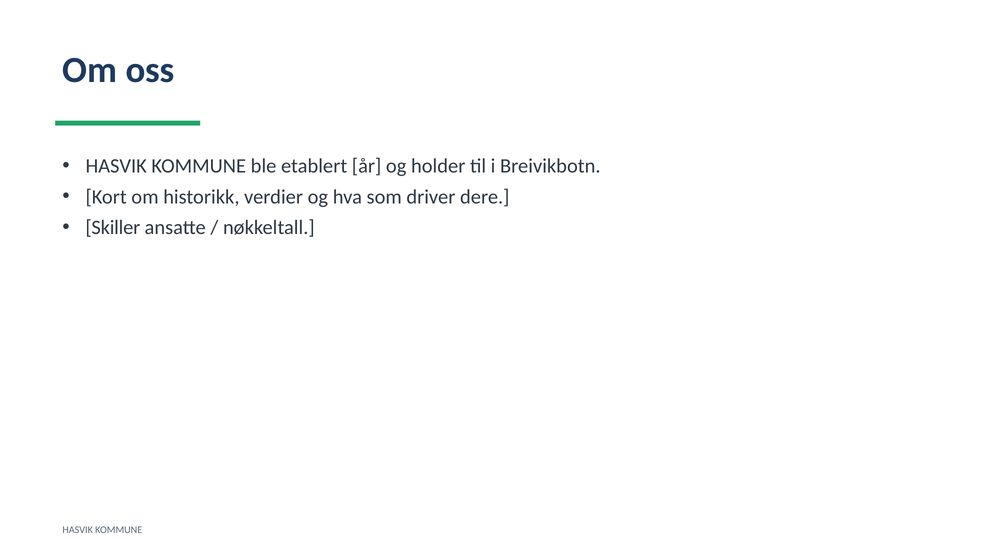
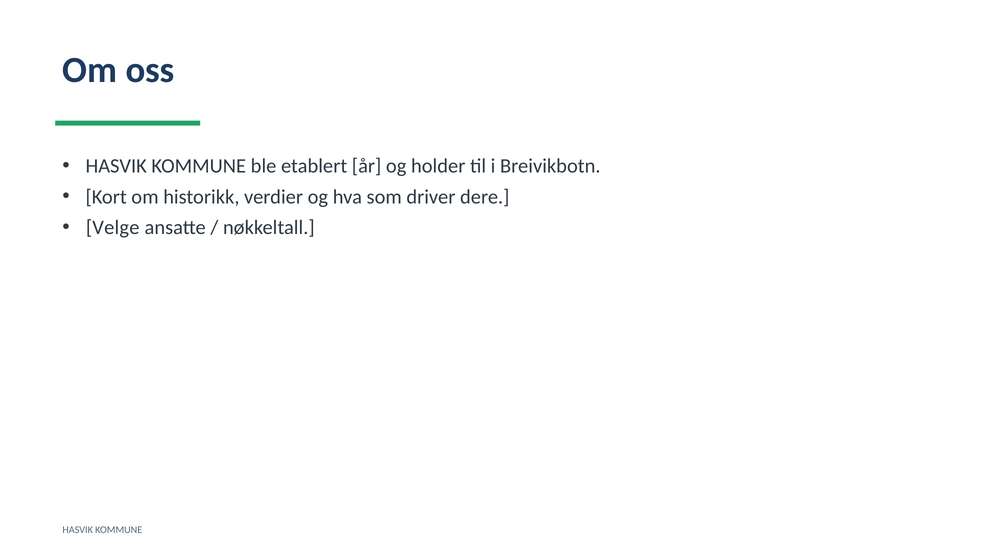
Skiller: Skiller -> Velge (113, 228)
